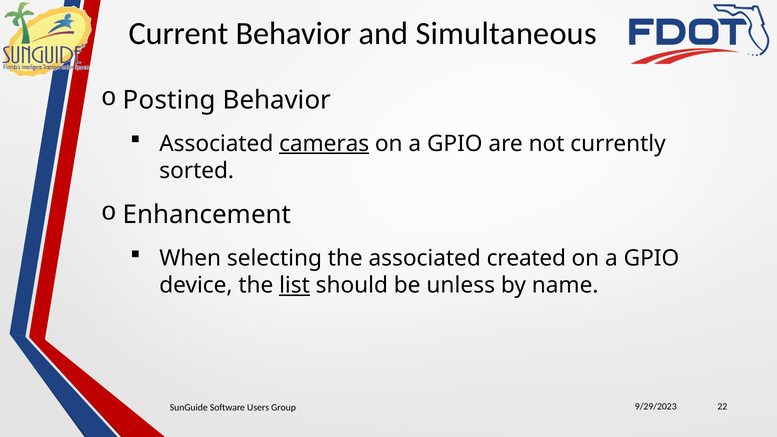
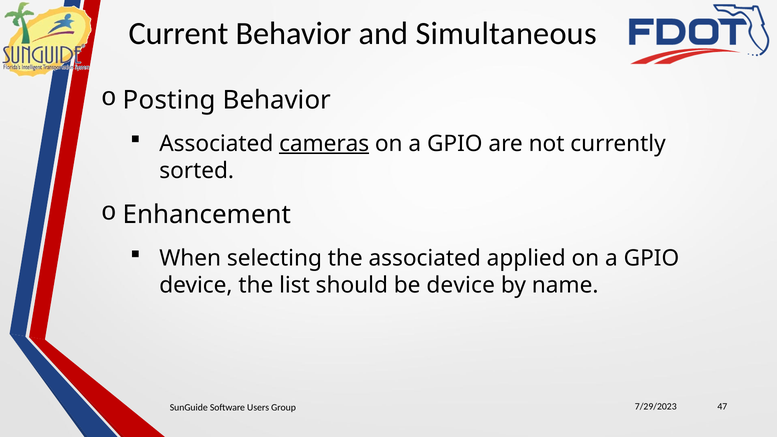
created: created -> applied (526, 258)
list underline: present -> none (295, 285)
be unless: unless -> device (461, 285)
9/29/2023: 9/29/2023 -> 7/29/2023 (656, 406)
22: 22 -> 47 (722, 406)
